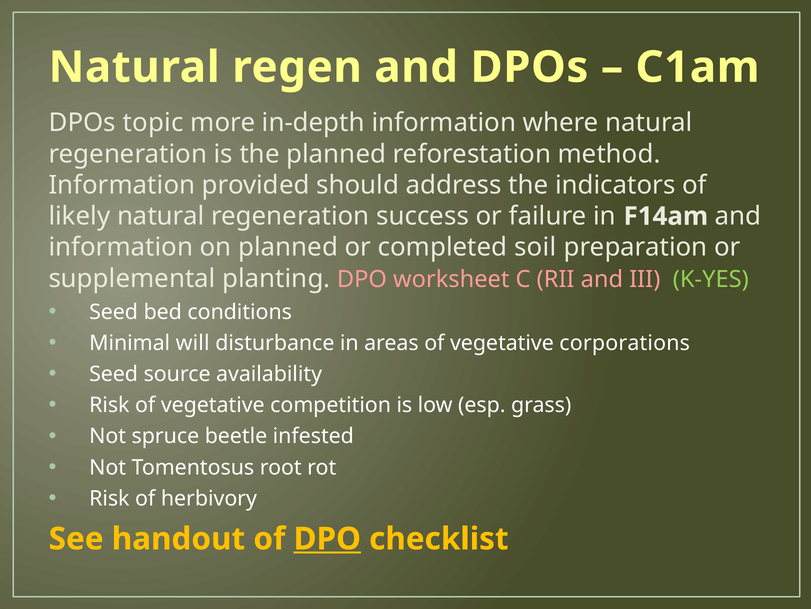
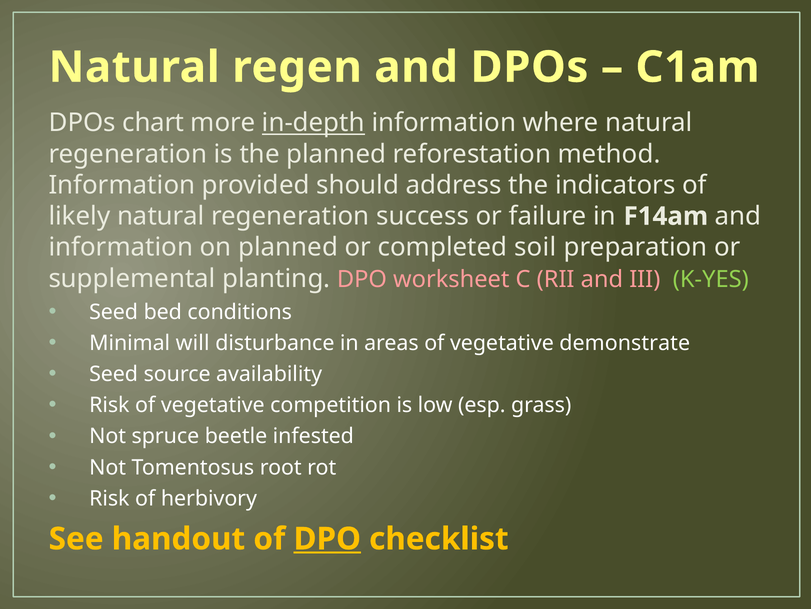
topic: topic -> chart (153, 123)
in-depth underline: none -> present (313, 123)
corporations: corporations -> demonstrate (625, 343)
